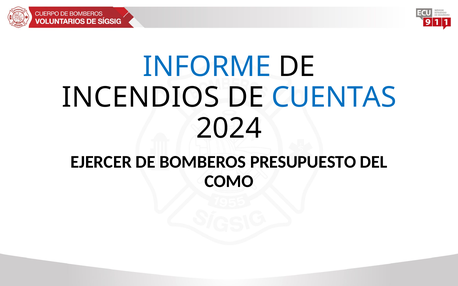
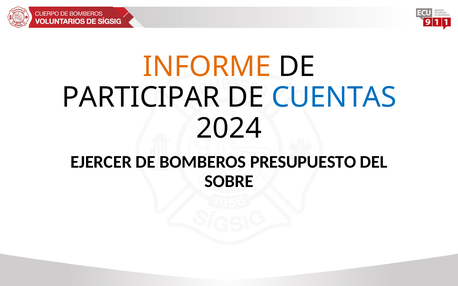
INFORME colour: blue -> orange (207, 67)
INCENDIOS: INCENDIOS -> PARTICIPAR (141, 98)
COMO: COMO -> SOBRE (229, 181)
